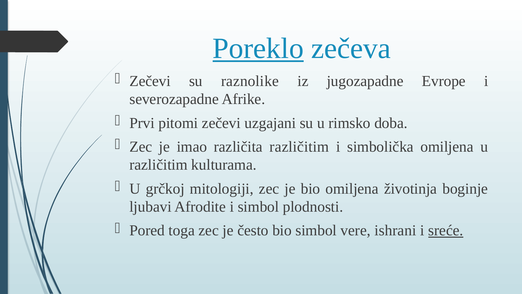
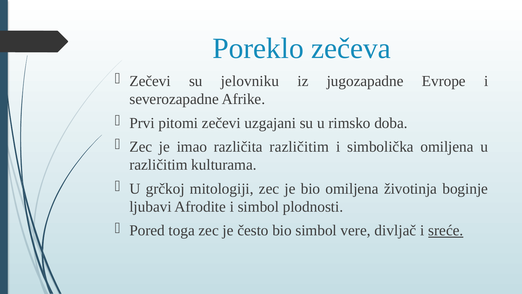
Poreklo underline: present -> none (258, 48)
raznolike: raznolike -> jelovniku (250, 81)
ishrani: ishrani -> divljač (395, 230)
